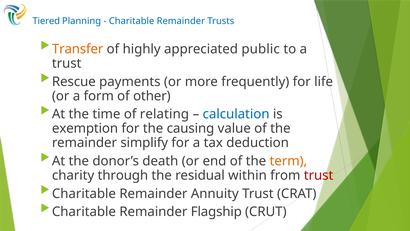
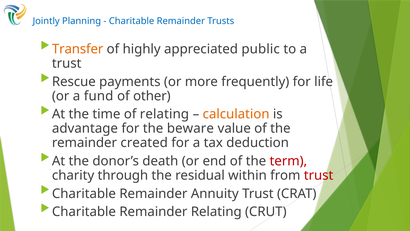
Tiered: Tiered -> Jointly (46, 21)
form: form -> fund (99, 96)
calculation colour: blue -> orange (236, 114)
exemption: exemption -> advantage (85, 128)
causing: causing -> beware (190, 128)
simplify: simplify -> created (144, 143)
term colour: orange -> red (288, 161)
Remainder Flagship: Flagship -> Relating (216, 211)
